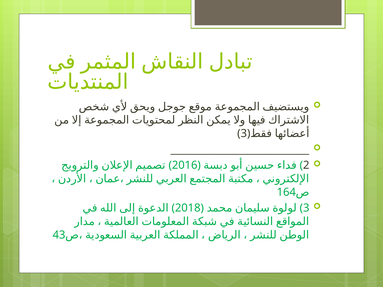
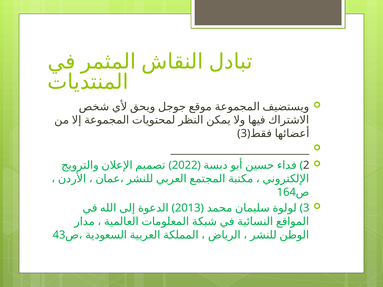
2016: 2016 -> 2022 (185, 165)
2018: 2018 -> 2013 (188, 208)
